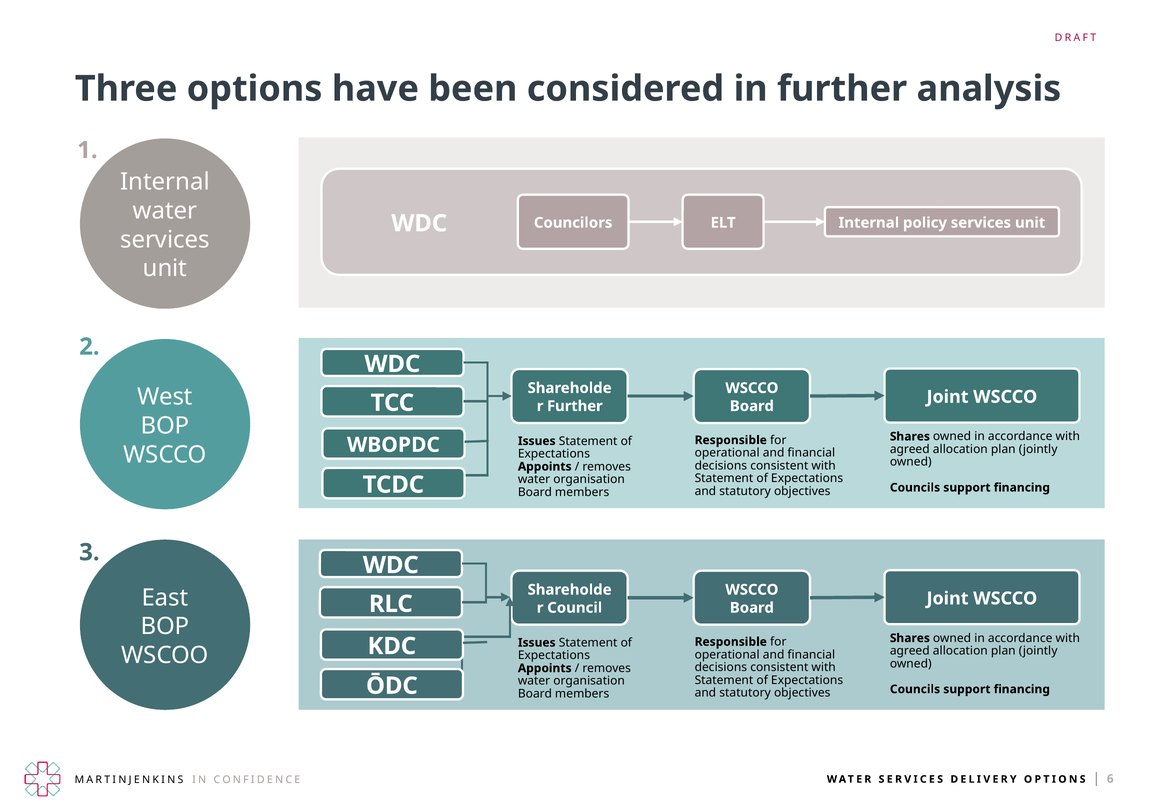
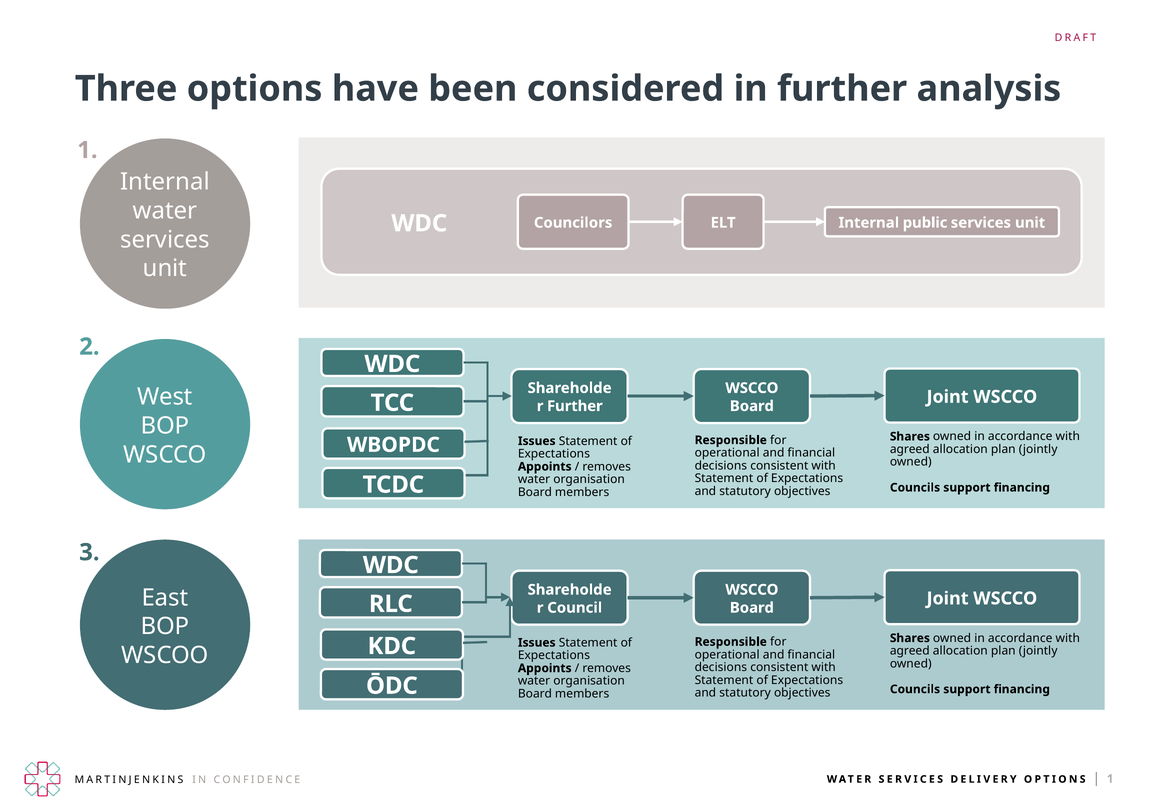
policy: policy -> public (925, 223)
OPTIONS 6: 6 -> 1 (1110, 779)
